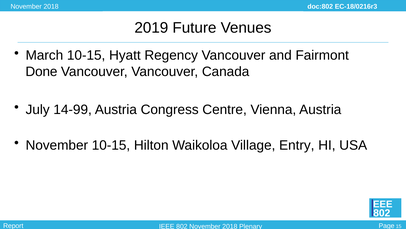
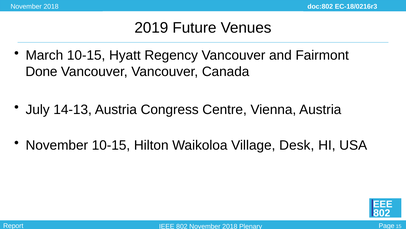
14-99: 14-99 -> 14-13 (73, 109)
Entry: Entry -> Desk (297, 145)
